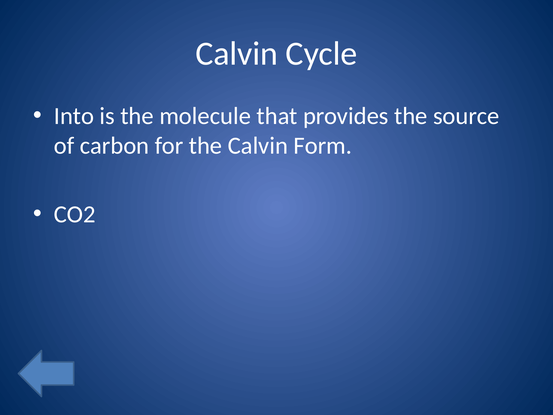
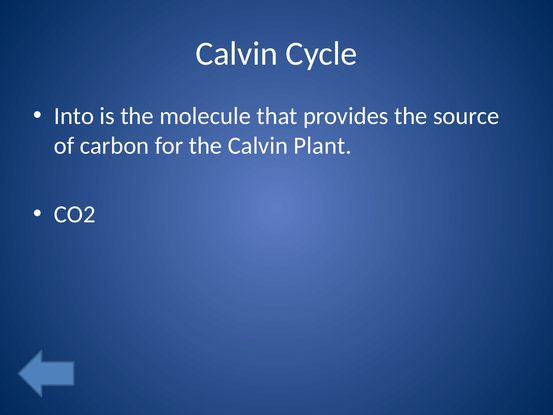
Form: Form -> Plant (323, 146)
